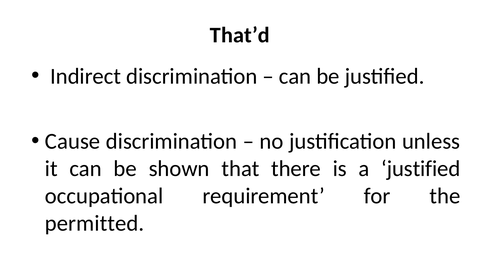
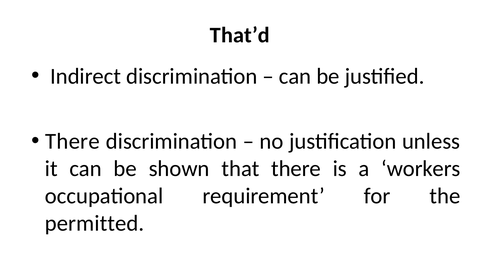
Cause: Cause -> There (72, 141)
a justified: justified -> workers (421, 169)
